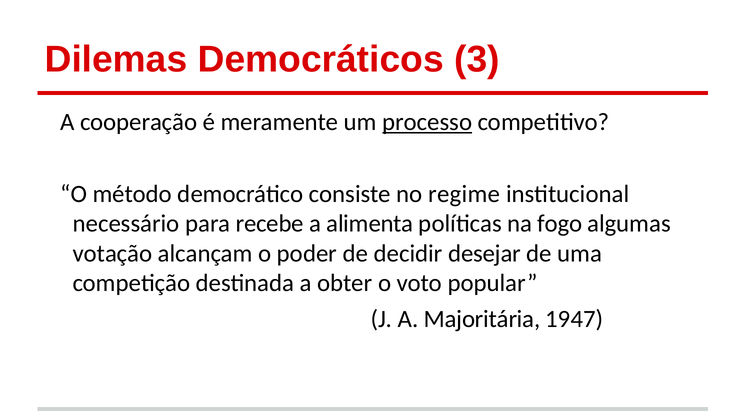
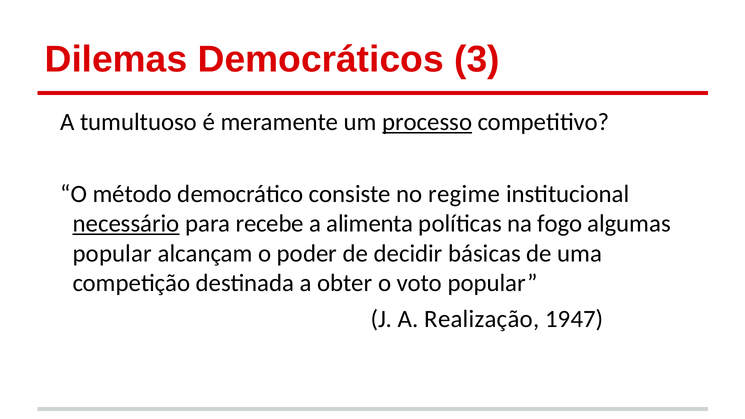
cooperação: cooperação -> tumultuoso (139, 122)
necessário underline: none -> present (126, 224)
votação: votação -> popular (112, 254)
desejar: desejar -> básicas (485, 254)
Majoritária: Majoritária -> Realização (482, 319)
